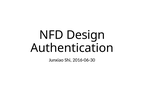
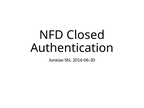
Design: Design -> Closed (86, 35)
